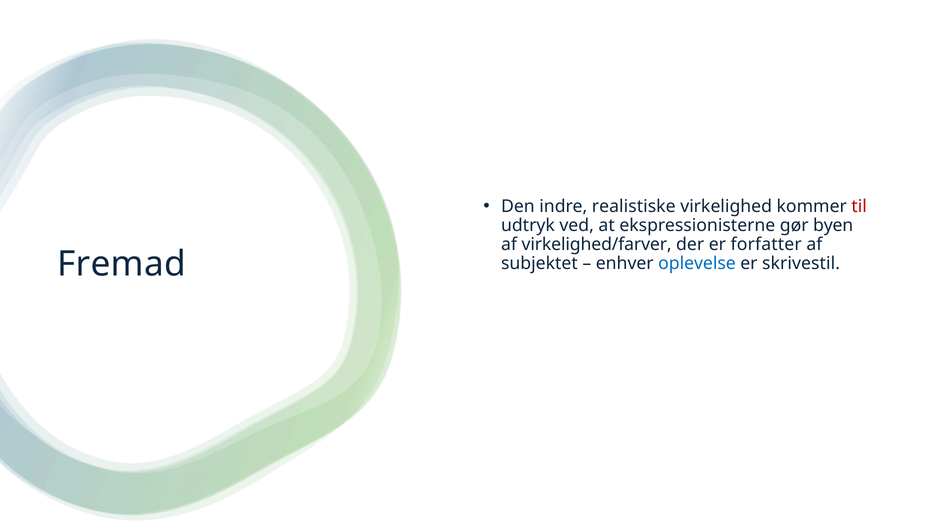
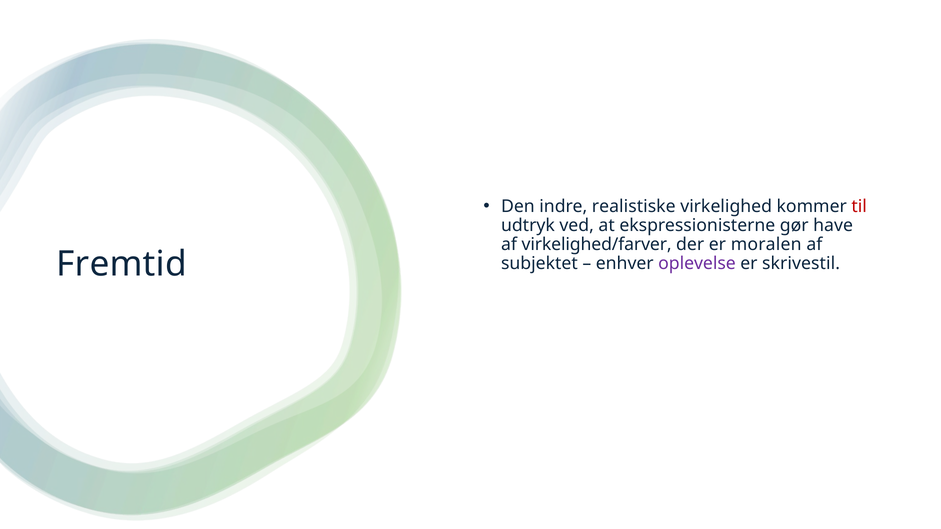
byen: byen -> have (833, 225)
forfatter: forfatter -> moralen (766, 245)
Fremad: Fremad -> Fremtid (122, 264)
oplevelse colour: blue -> purple (697, 264)
